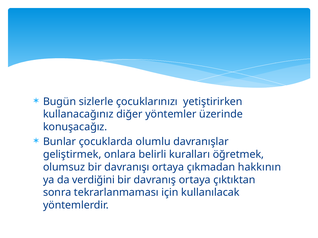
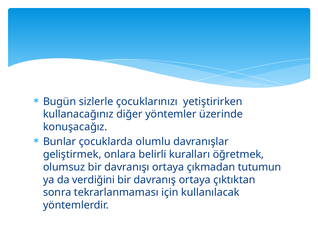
hakkının: hakkının -> tutumun (260, 167)
